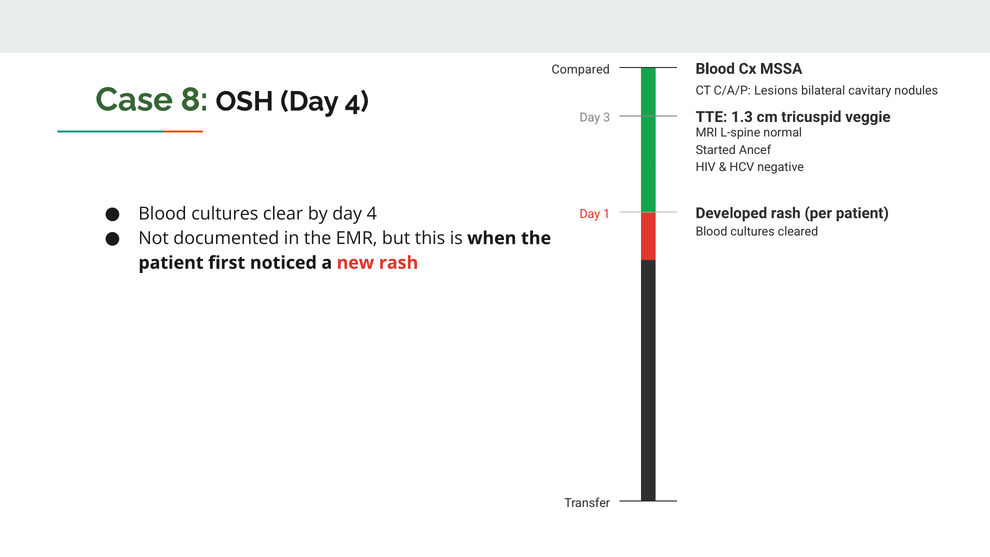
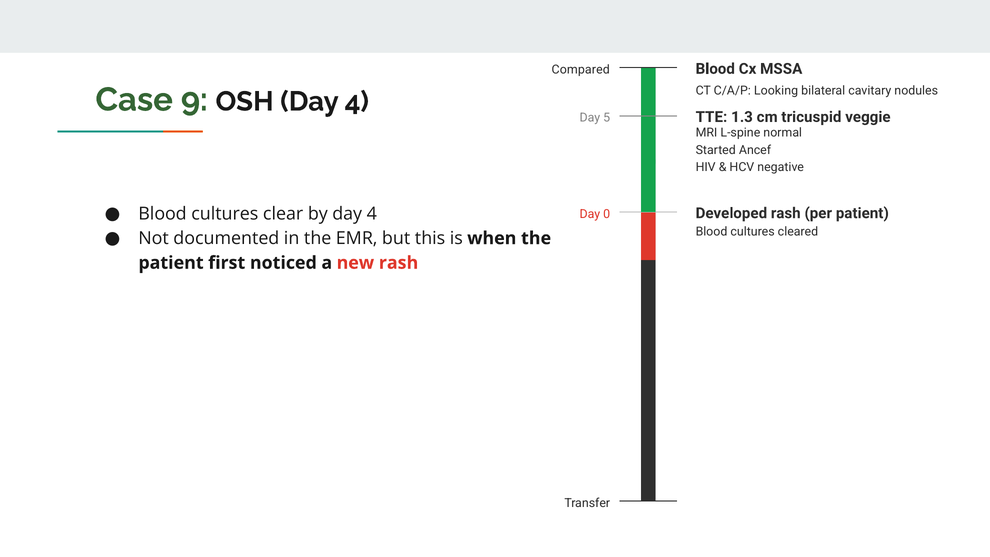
8: 8 -> 9 (194, 100)
Lesions: Lesions -> Looking (776, 91)
3: 3 -> 5 (607, 118)
1: 1 -> 0 (607, 214)
